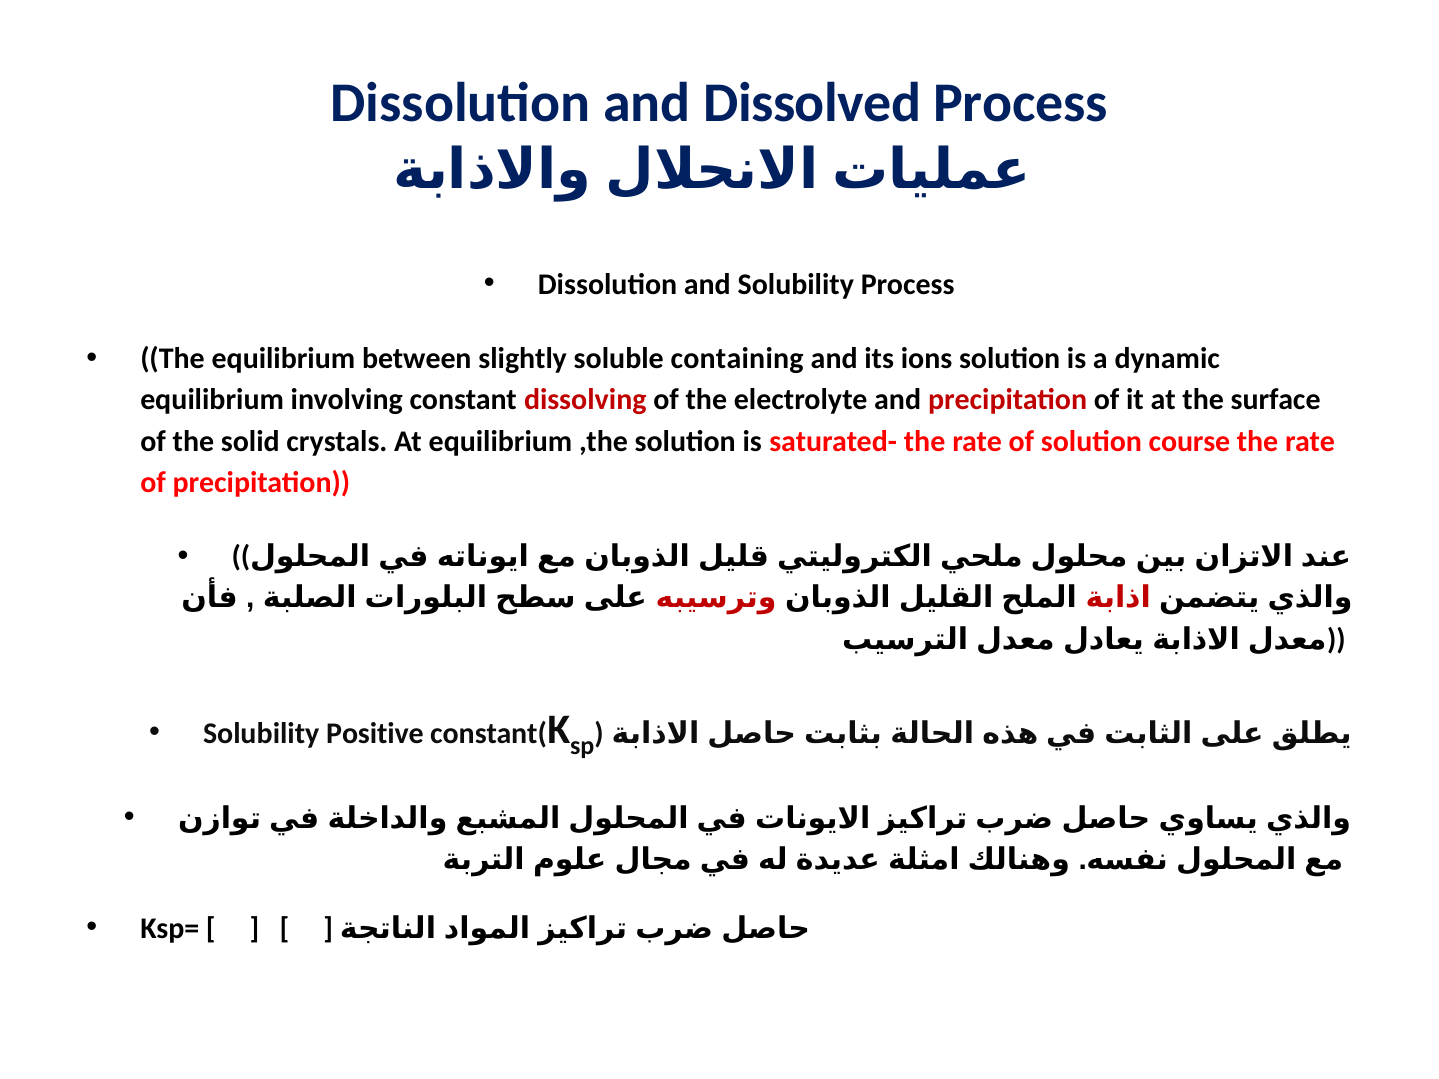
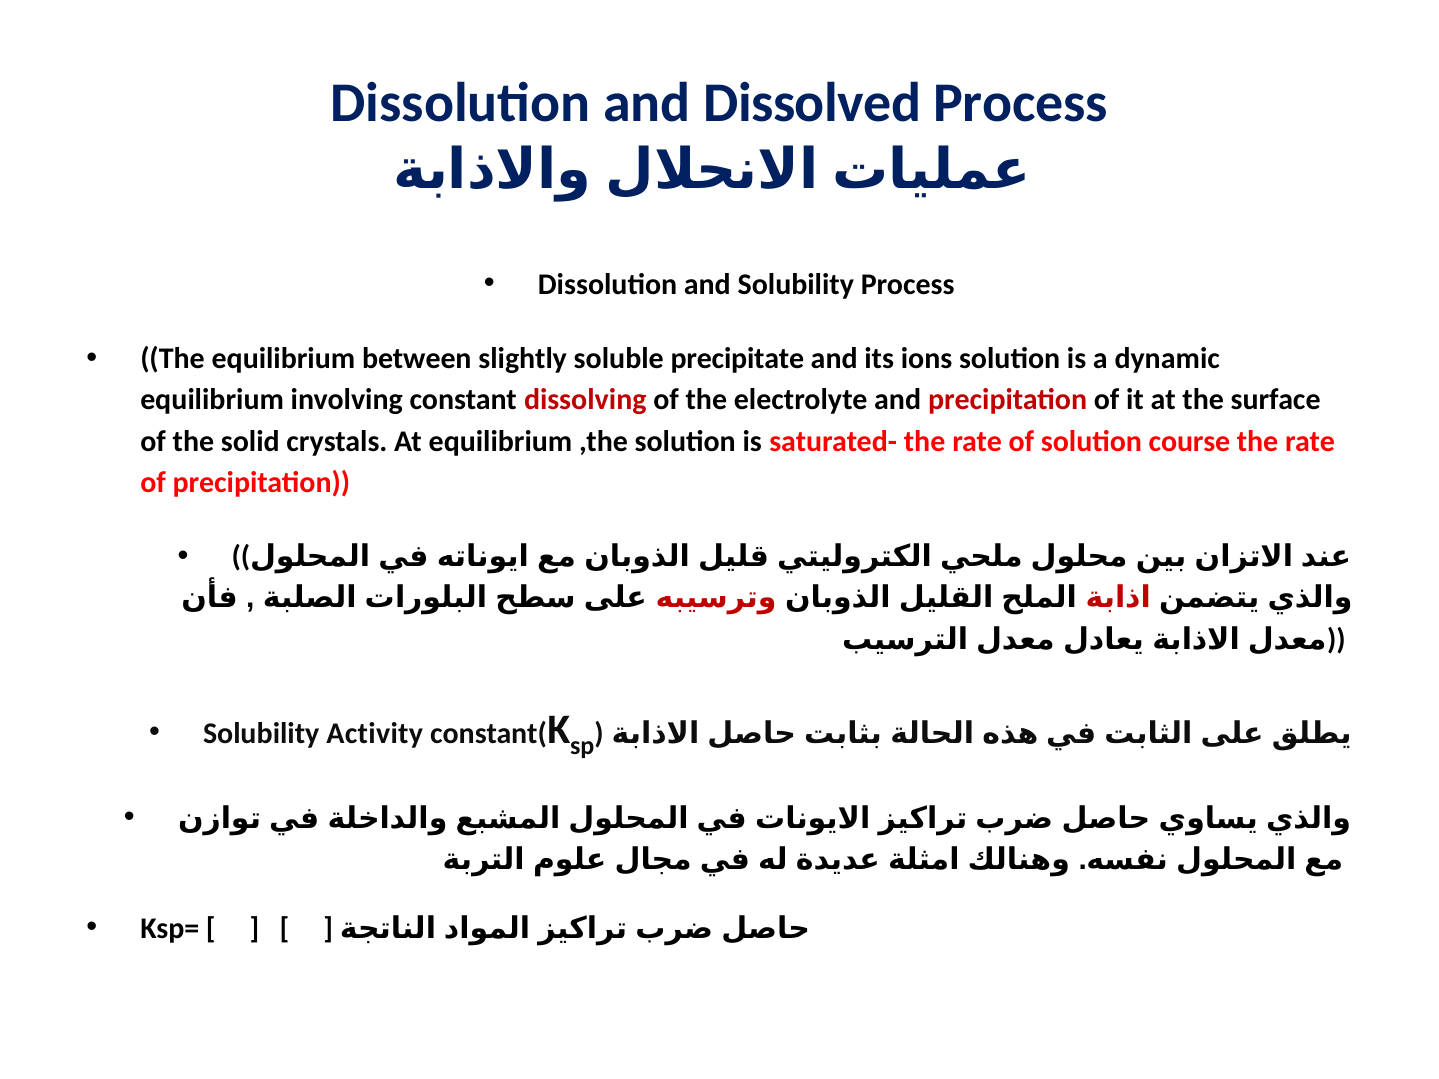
containing: containing -> precipitate (737, 359)
Positive: Positive -> Activity (375, 734)
